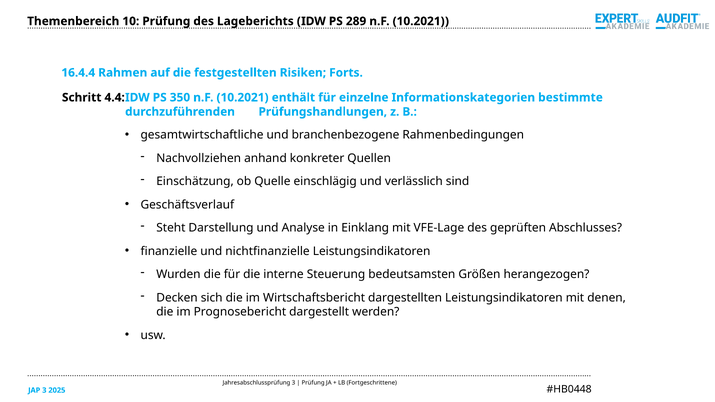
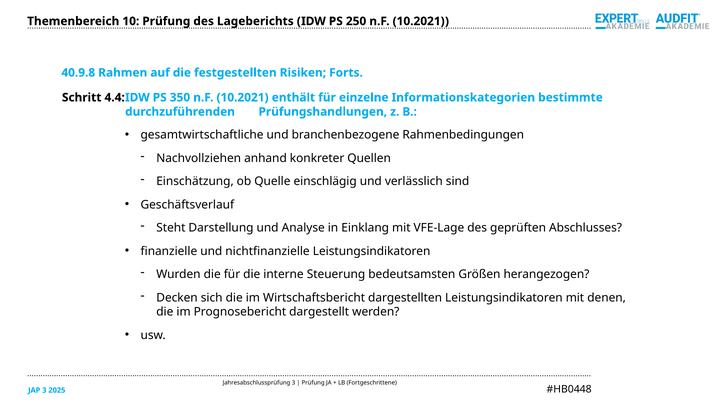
289: 289 -> 250 (356, 21)
16.4.4: 16.4.4 -> 40.9.8 (78, 73)
